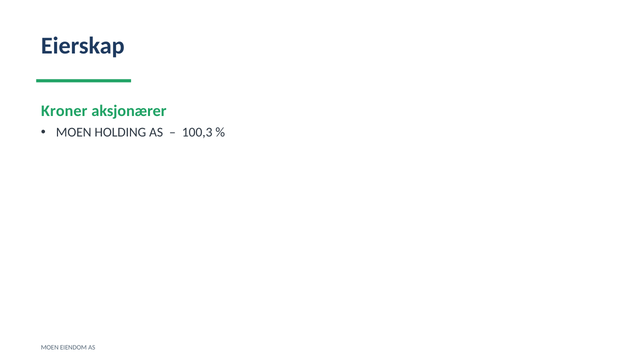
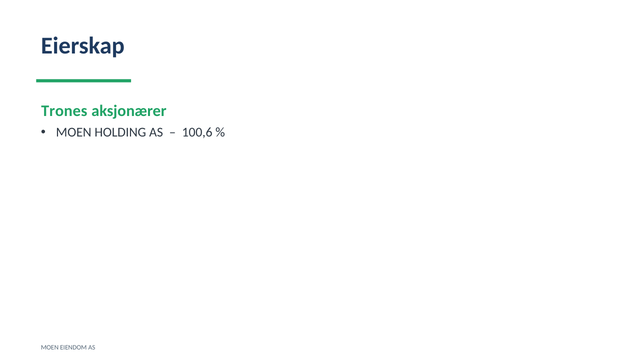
Kroner: Kroner -> Trones (64, 111)
100,3: 100,3 -> 100,6 (197, 132)
